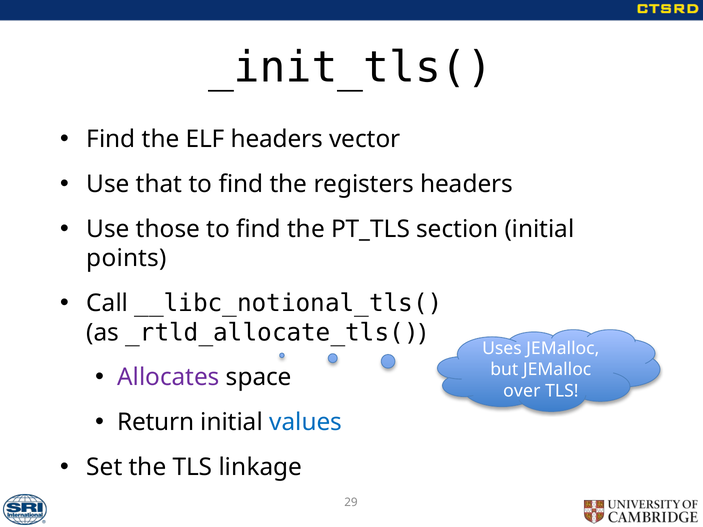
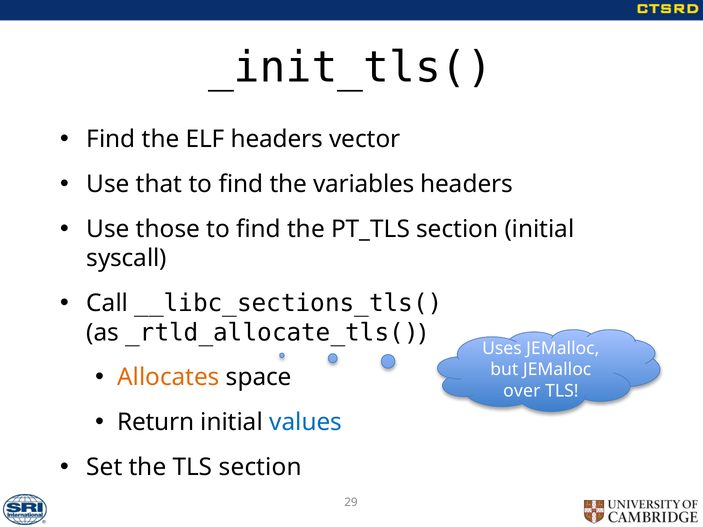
registers: registers -> variables (364, 184)
points: points -> syscall (127, 259)
__libc_notional_tls(: __libc_notional_tls( -> __libc_sections_tls( (288, 303)
Allocates colour: purple -> orange (168, 378)
TLS linkage: linkage -> section (260, 467)
